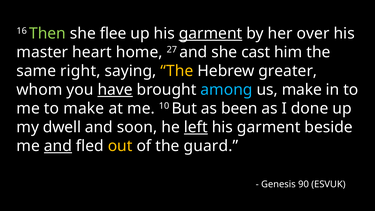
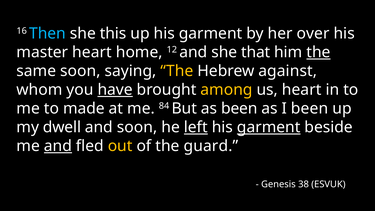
Then colour: light green -> light blue (48, 33)
flee: flee -> this (113, 33)
garment underline: present -> none (211, 33)
27: 27 -> 12 (172, 50)
cast: cast -> that (256, 52)
the underline: none -> present (318, 52)
same right: right -> soon (80, 71)
greater: greater -> against (288, 71)
among colour: light blue -> yellow (227, 90)
us make: make -> heart (302, 90)
to make: make -> made (84, 108)
10: 10 -> 84 (164, 106)
I done: done -> been (310, 108)
garment underline: none -> present (269, 127)
90: 90 -> 38 (304, 184)
